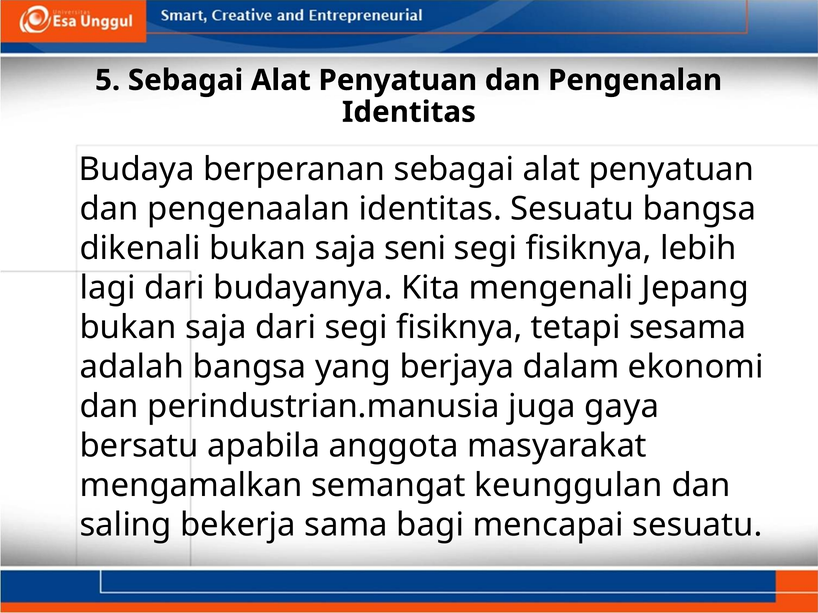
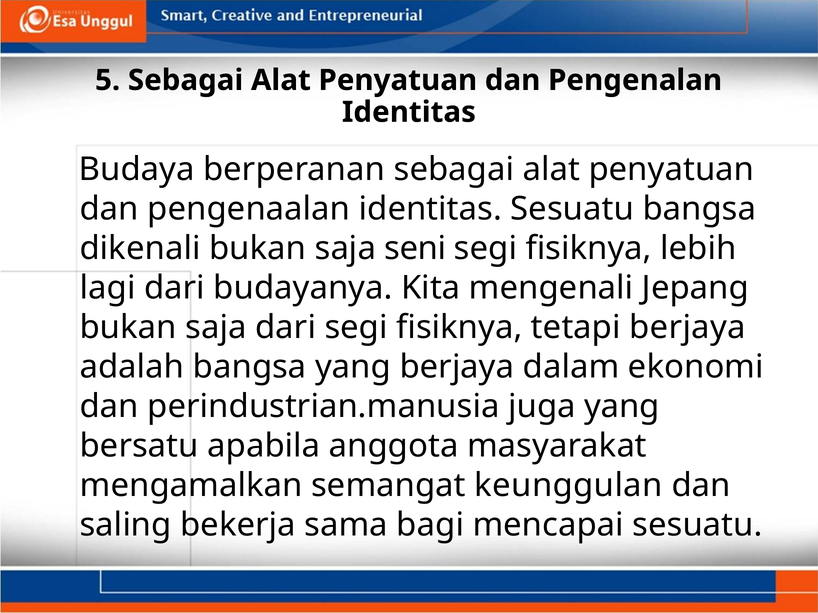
tetapi sesama: sesama -> berjaya (688, 328)
juga gaya: gaya -> yang (622, 407)
